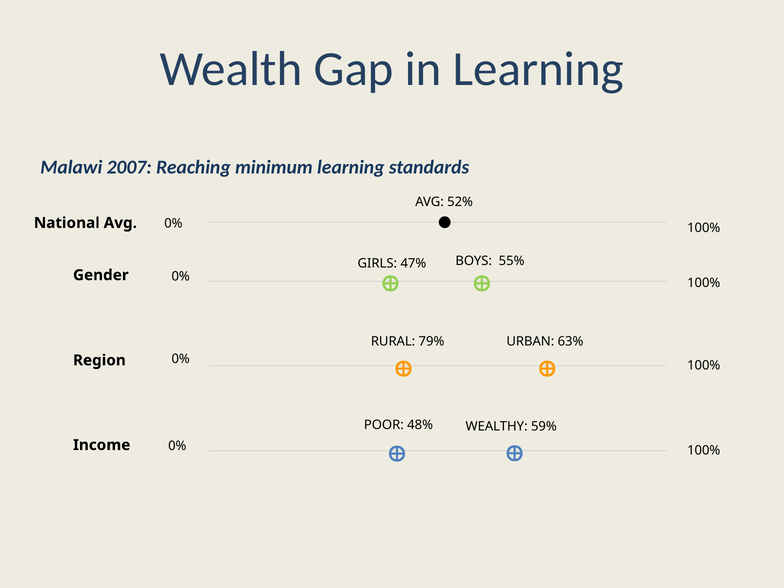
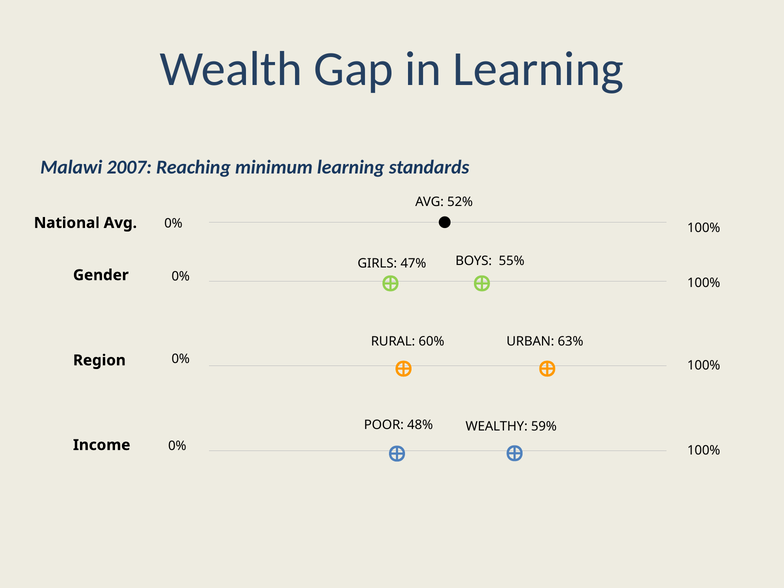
79%: 79% -> 60% (432, 342)
